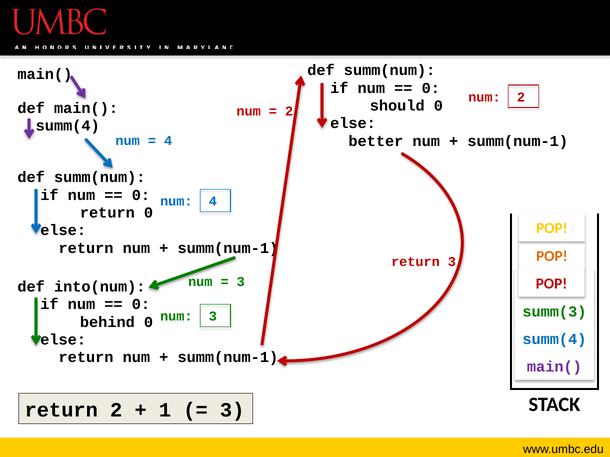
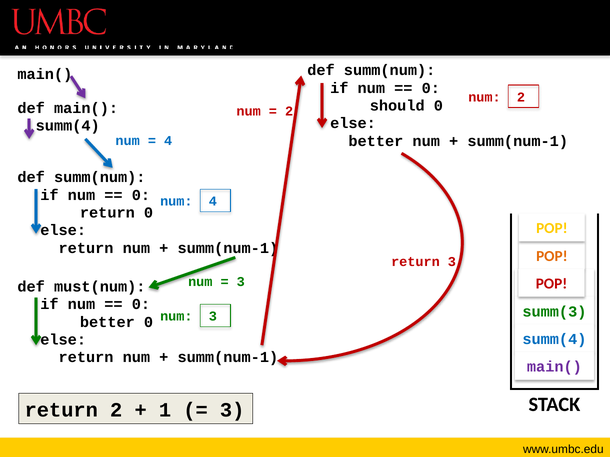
into(num: into(num -> must(num (100, 287)
behind: behind -> better (107, 322)
